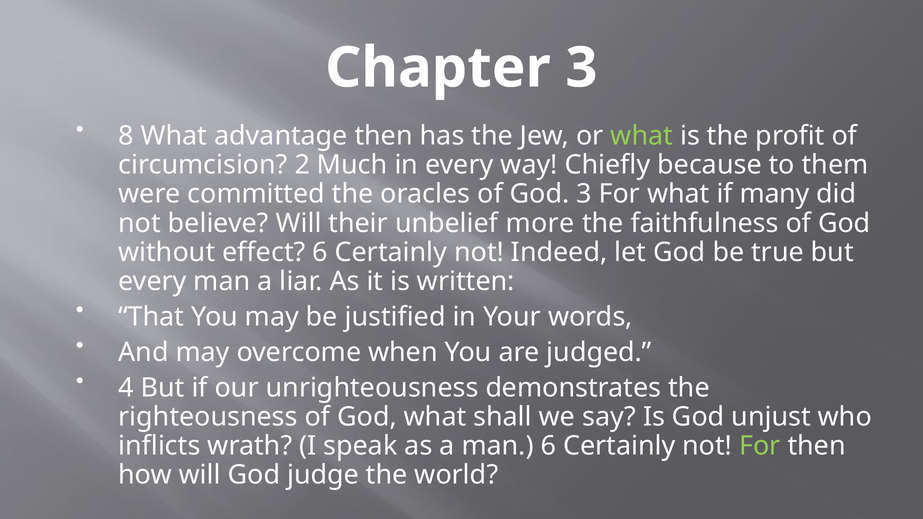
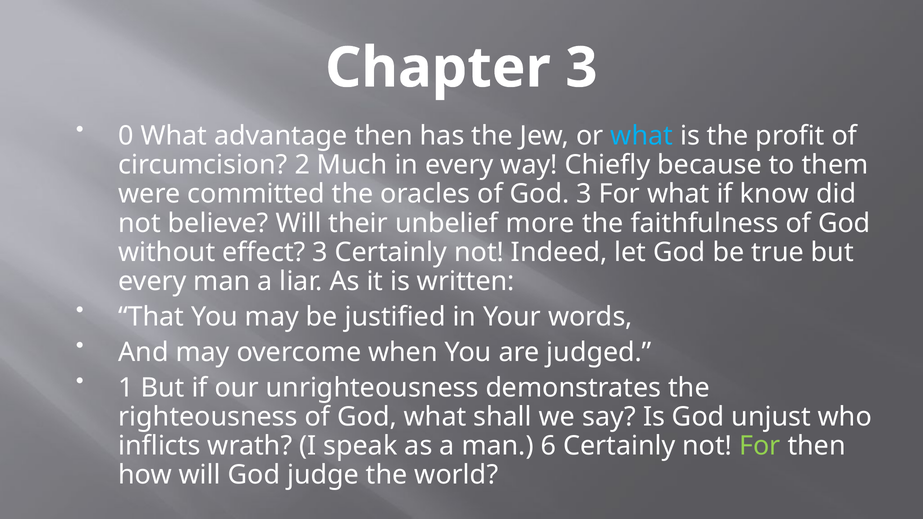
8: 8 -> 0 (126, 136)
what colour: light green -> light blue (642, 136)
many: many -> know (774, 194)
effect 6: 6 -> 3 (320, 252)
4: 4 -> 1 (126, 388)
